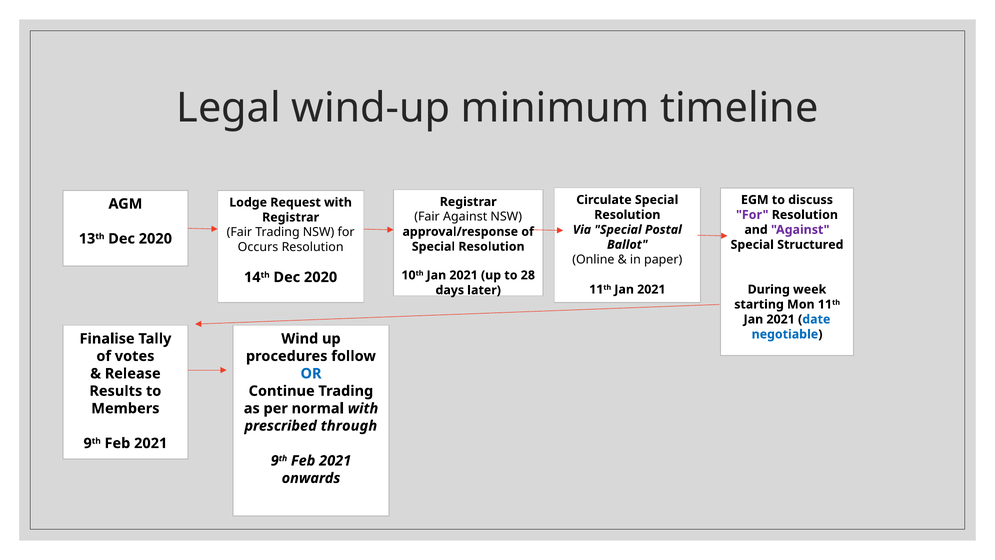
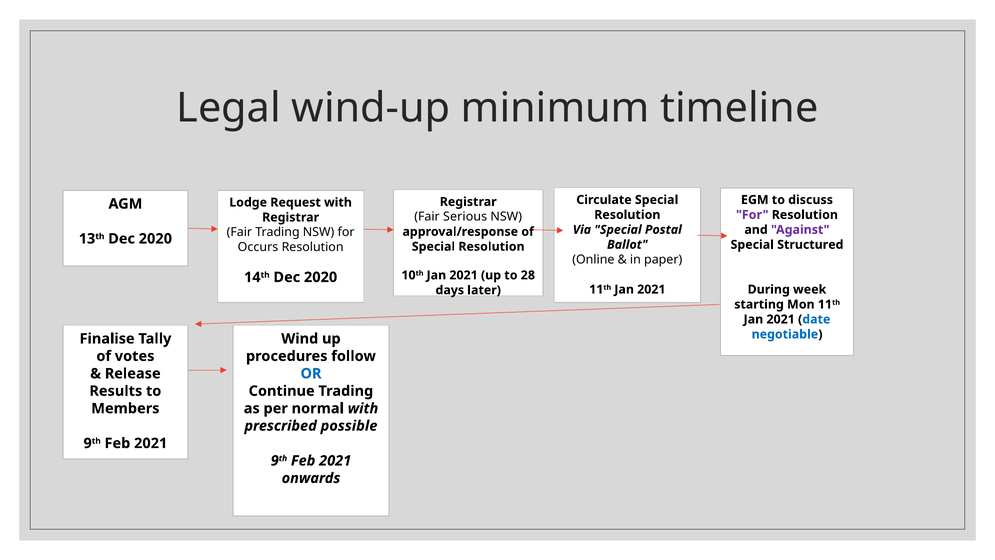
Fair Against: Against -> Serious (465, 217)
through: through -> possible (349, 426)
